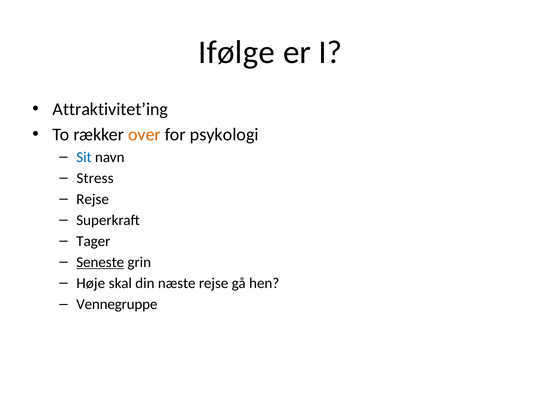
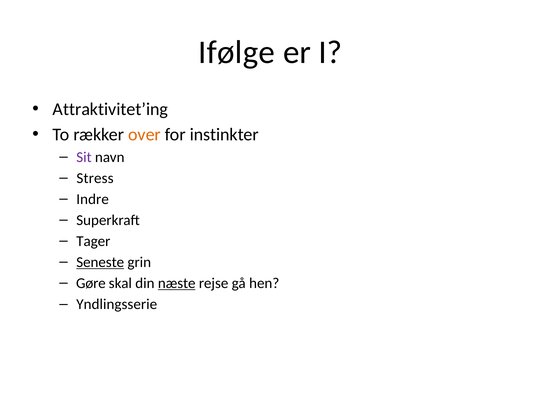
psykologi: psykologi -> instinkter (224, 134)
Sit colour: blue -> purple (84, 157)
Rejse: Rejse -> Indre (93, 199)
Høje: Høje -> Gøre (91, 283)
næste underline: none -> present (177, 283)
Vennegruppe: Vennegruppe -> Yndlingsserie (117, 304)
